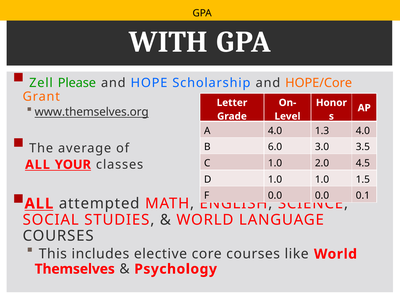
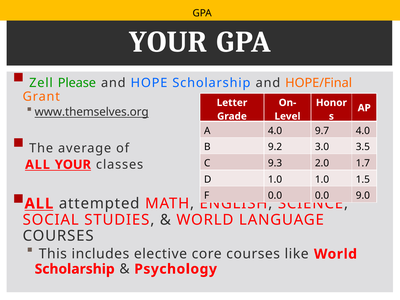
WITH: WITH -> YOUR (168, 42)
HOPE/Core: HOPE/Core -> HOPE/Final (319, 83)
1.3: 1.3 -> 9.7 (322, 131)
6.0: 6.0 -> 9.2 (275, 147)
C 1.0: 1.0 -> 9.3 (275, 163)
4.5: 4.5 -> 1.7 (363, 163)
0.1: 0.1 -> 9.0 (363, 196)
Themselves: Themselves -> Scholarship (75, 269)
